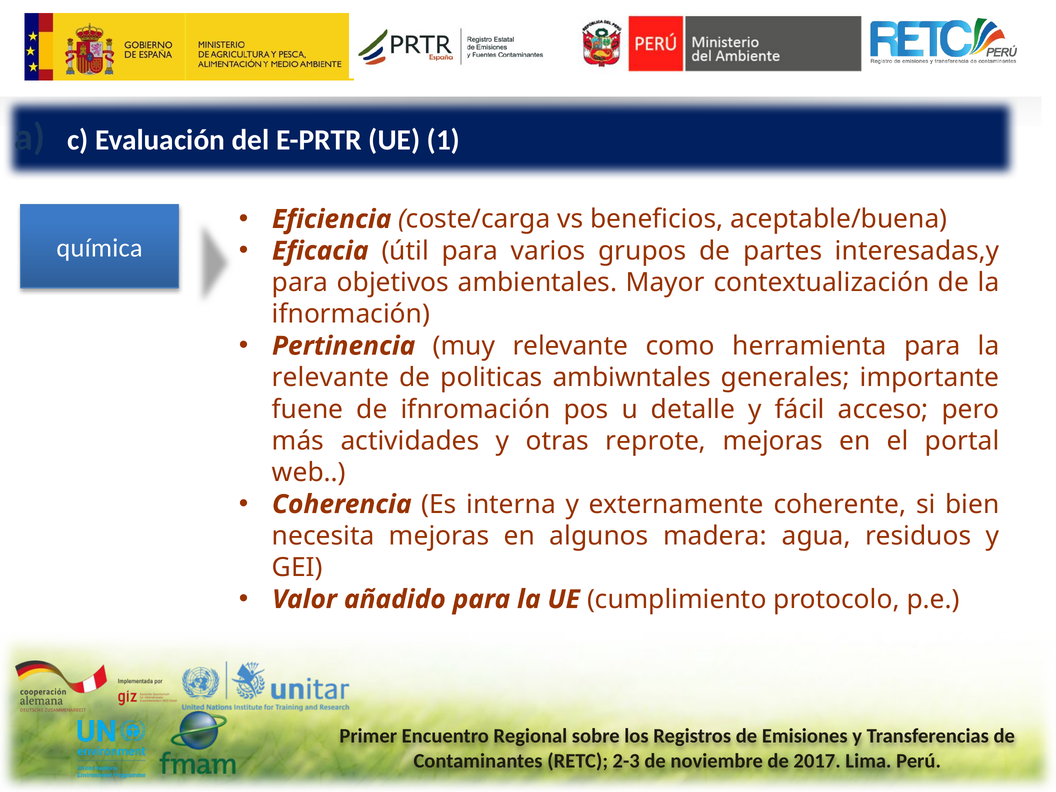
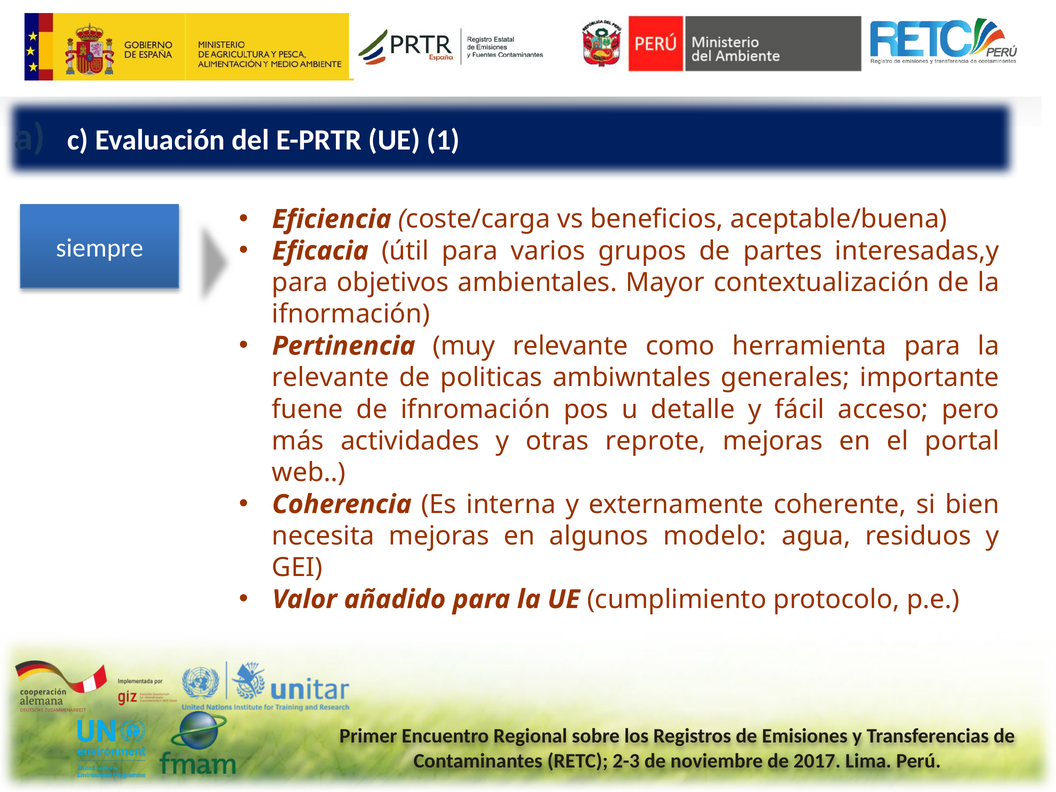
química: química -> siempre (100, 248)
madera: madera -> modelo (715, 536)
